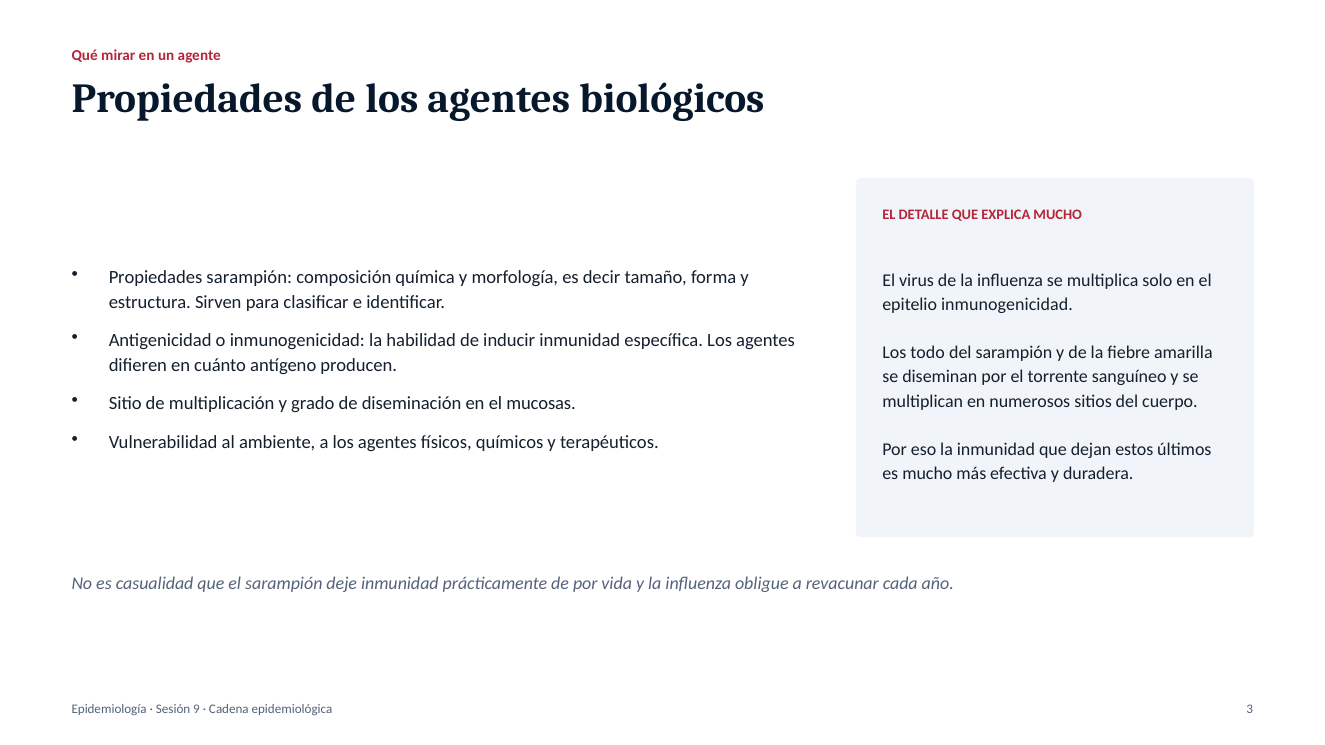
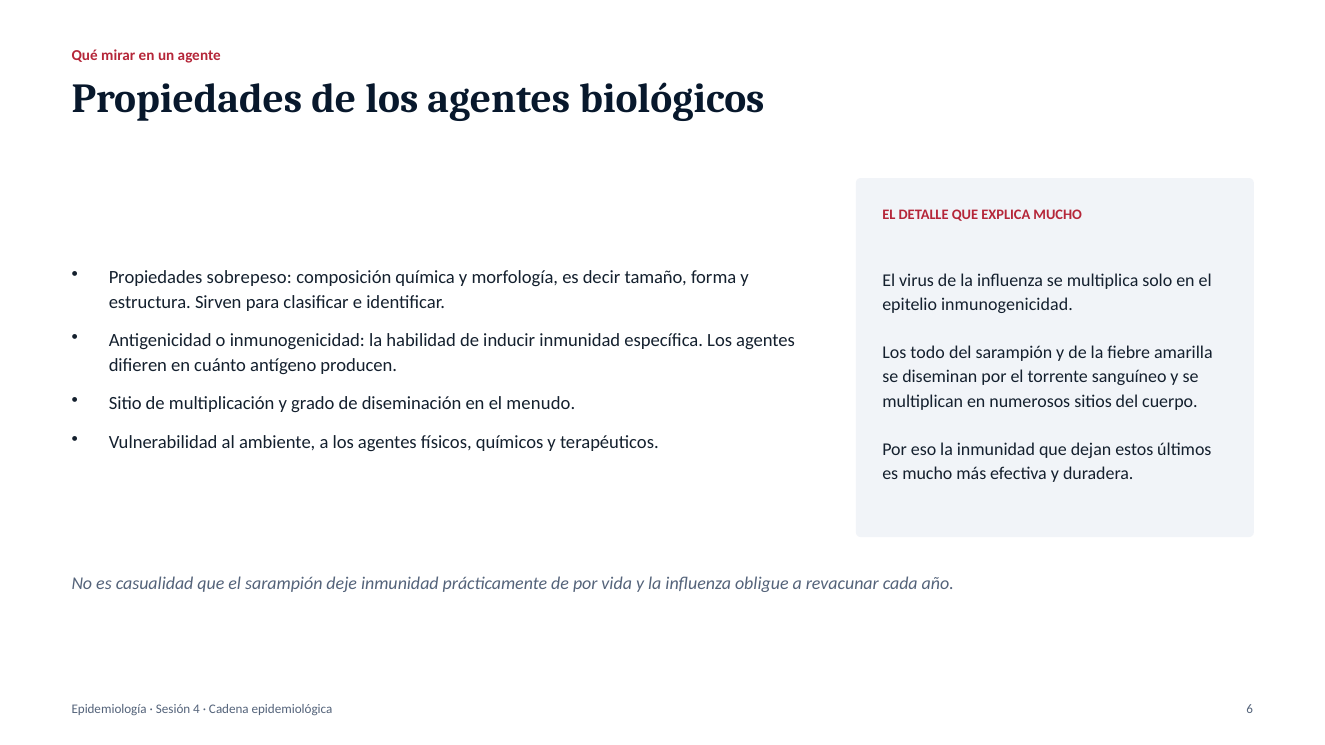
Propiedades sarampión: sarampión -> sobrepeso (249, 278)
mucosas: mucosas -> menudo (541, 404)
9: 9 -> 4 (197, 709)
3: 3 -> 6 (1250, 709)
